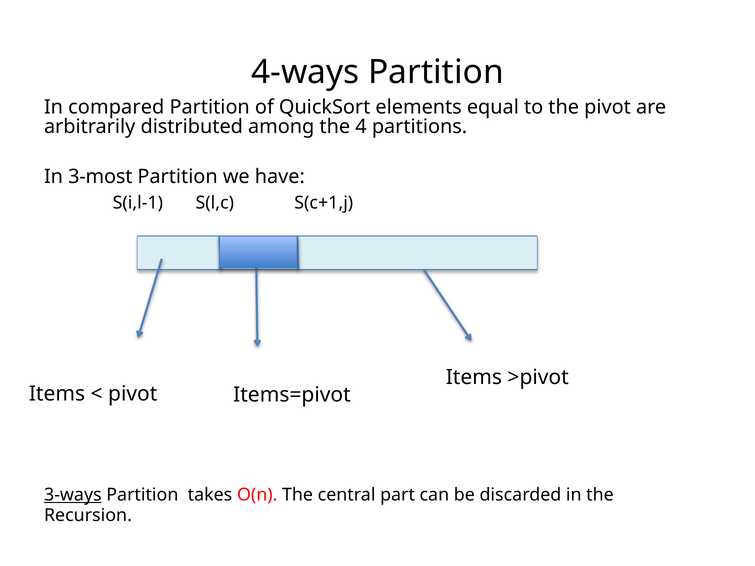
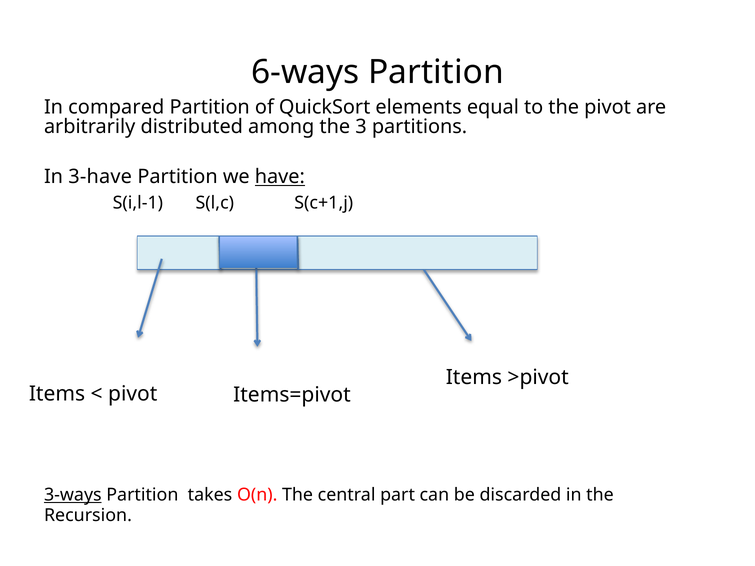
4-ways: 4-ways -> 6-ways (305, 72)
4: 4 -> 3 (361, 127)
3-most: 3-most -> 3-have (100, 177)
have underline: none -> present (280, 177)
